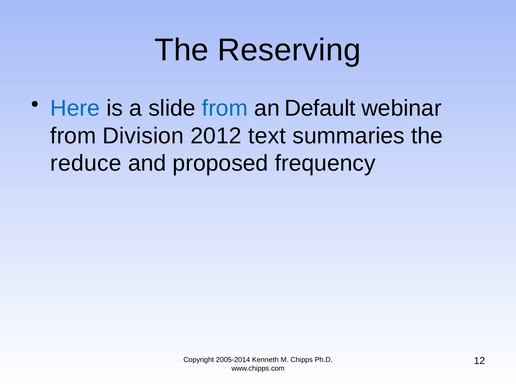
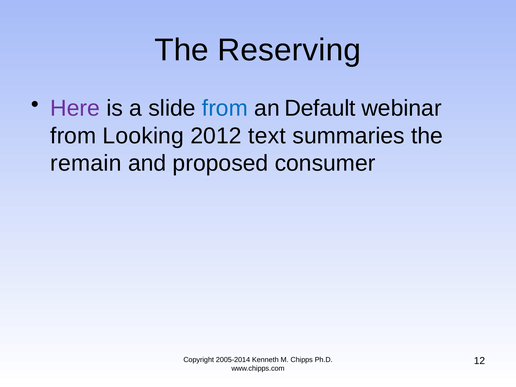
Here colour: blue -> purple (75, 108)
Division: Division -> Looking (143, 136)
reduce: reduce -> remain (86, 163)
frequency: frequency -> consumer (325, 163)
